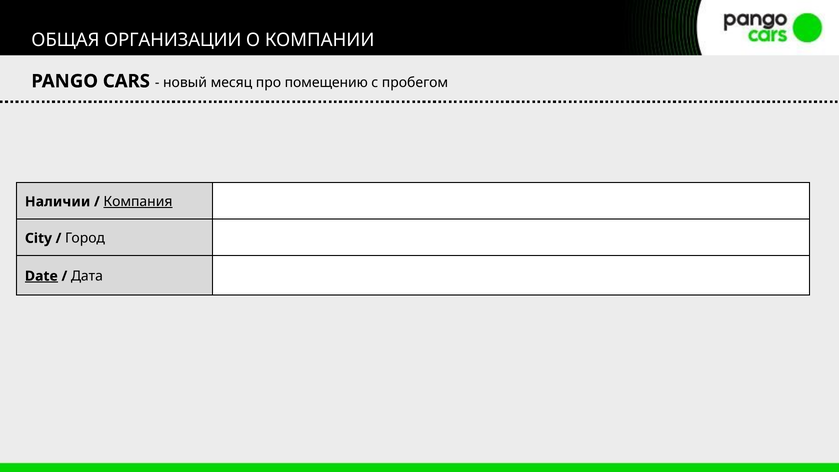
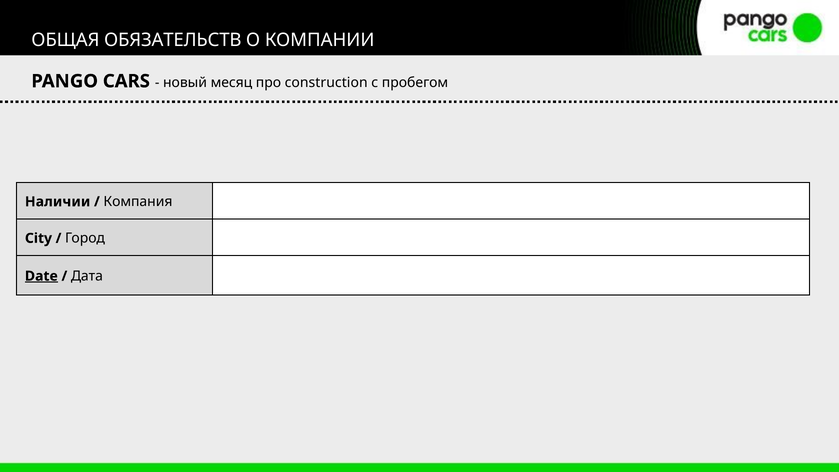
ОРГАНИЗАЦИИ: ОРГАНИЗАЦИИ -> ОБЯЗАТЕЛЬСТВ (173, 40)
помещению: помещению -> construction (326, 83)
Компания underline: present -> none (138, 202)
